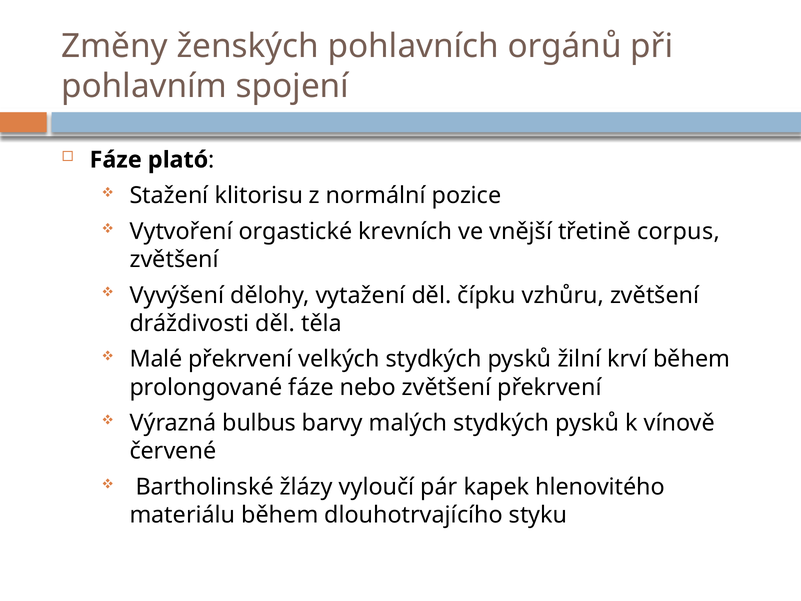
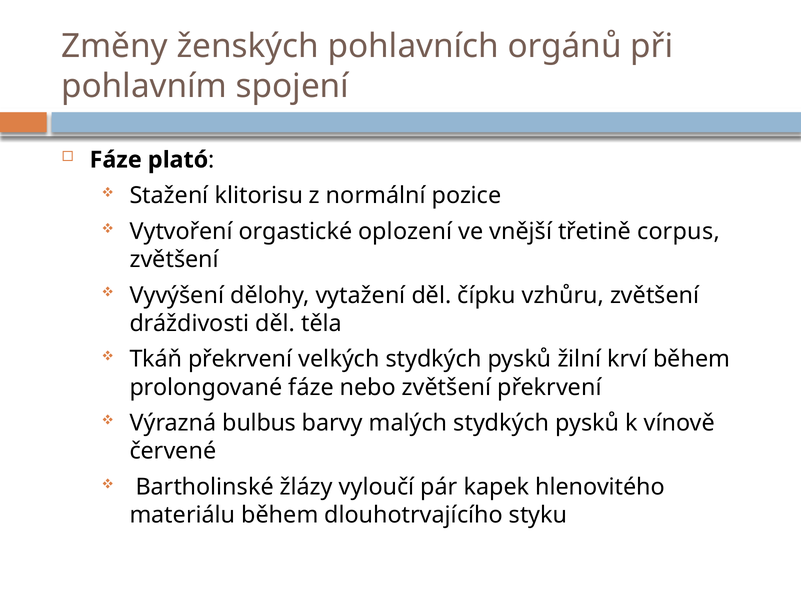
krevních: krevních -> oplození (405, 231)
Malé: Malé -> Tkáň (156, 359)
